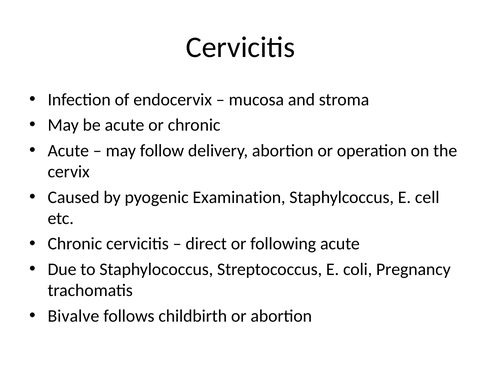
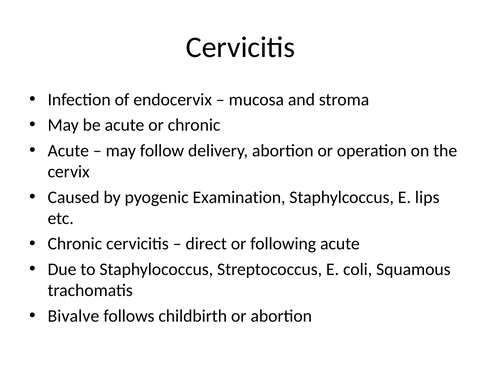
cell: cell -> lips (427, 197)
Pregnancy: Pregnancy -> Squamous (413, 269)
